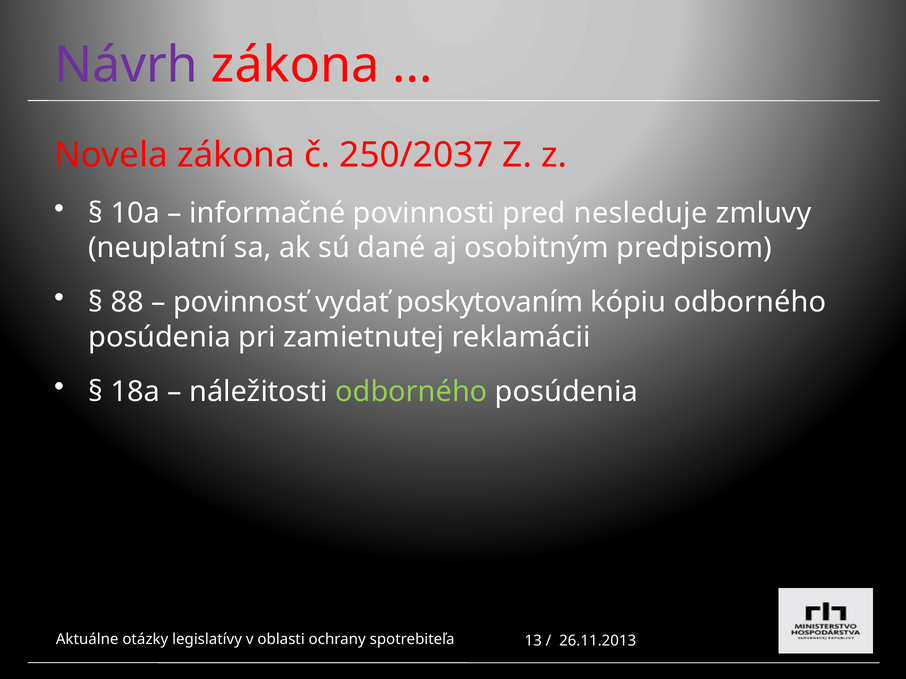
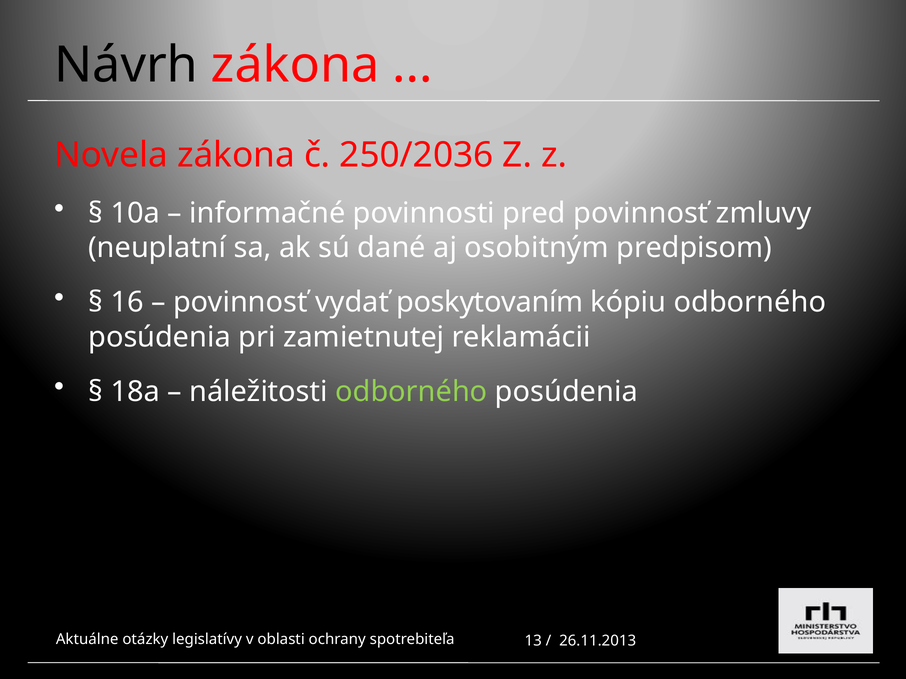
Návrh colour: purple -> black (126, 65)
250/2037: 250/2037 -> 250/2036 (416, 155)
pred nesleduje: nesleduje -> povinnosť (641, 213)
88: 88 -> 16 (127, 303)
